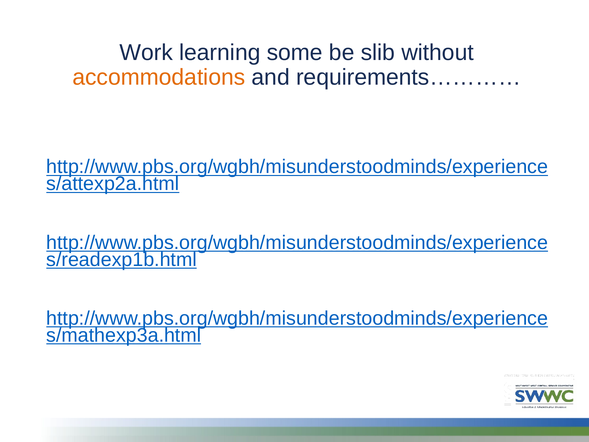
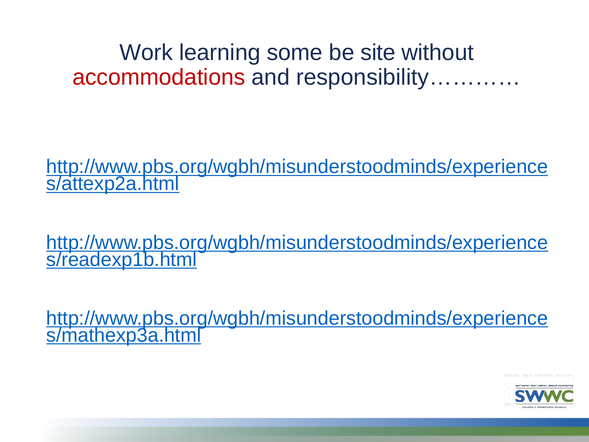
slib: slib -> site (378, 52)
accommodations colour: orange -> red (159, 77)
requirements…………: requirements………… -> responsibility………… (408, 77)
